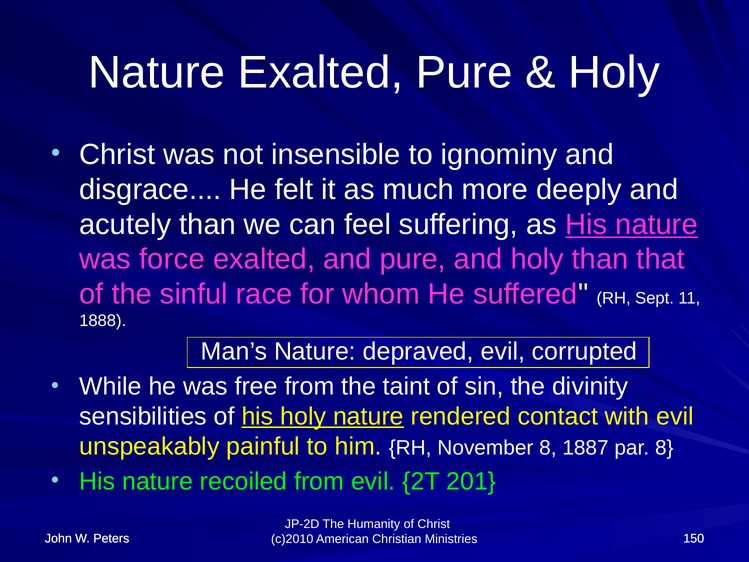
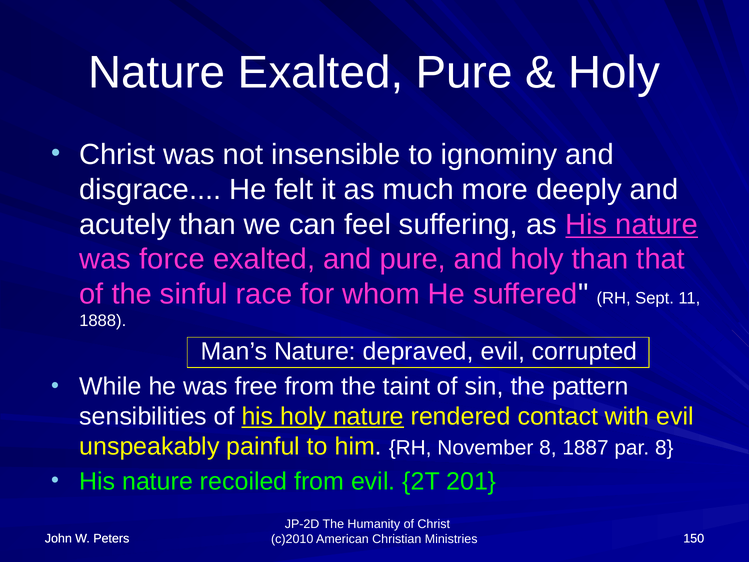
divinity: divinity -> pattern (590, 386)
